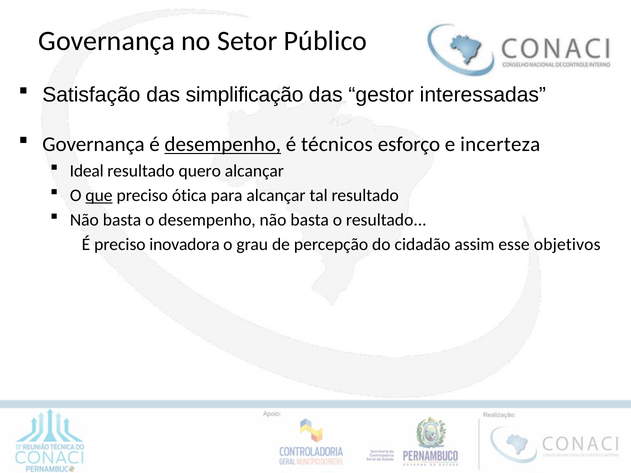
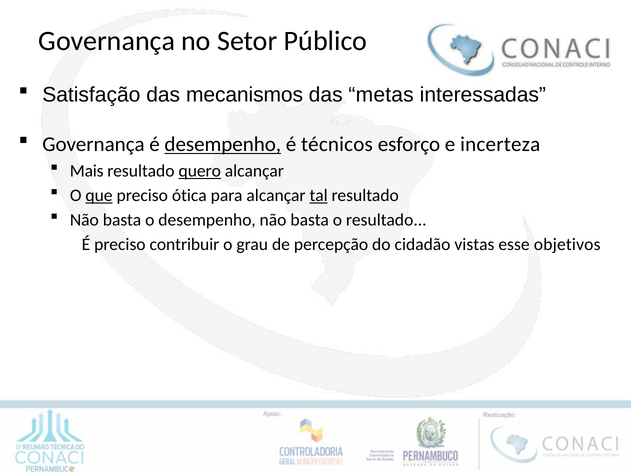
simplificação: simplificação -> mecanismos (245, 95)
gestor: gestor -> metas (381, 95)
Ideal: Ideal -> Mais (87, 171)
quero underline: none -> present (200, 171)
tal underline: none -> present (319, 195)
inovadora: inovadora -> contribuir (184, 245)
assim: assim -> vistas (474, 245)
